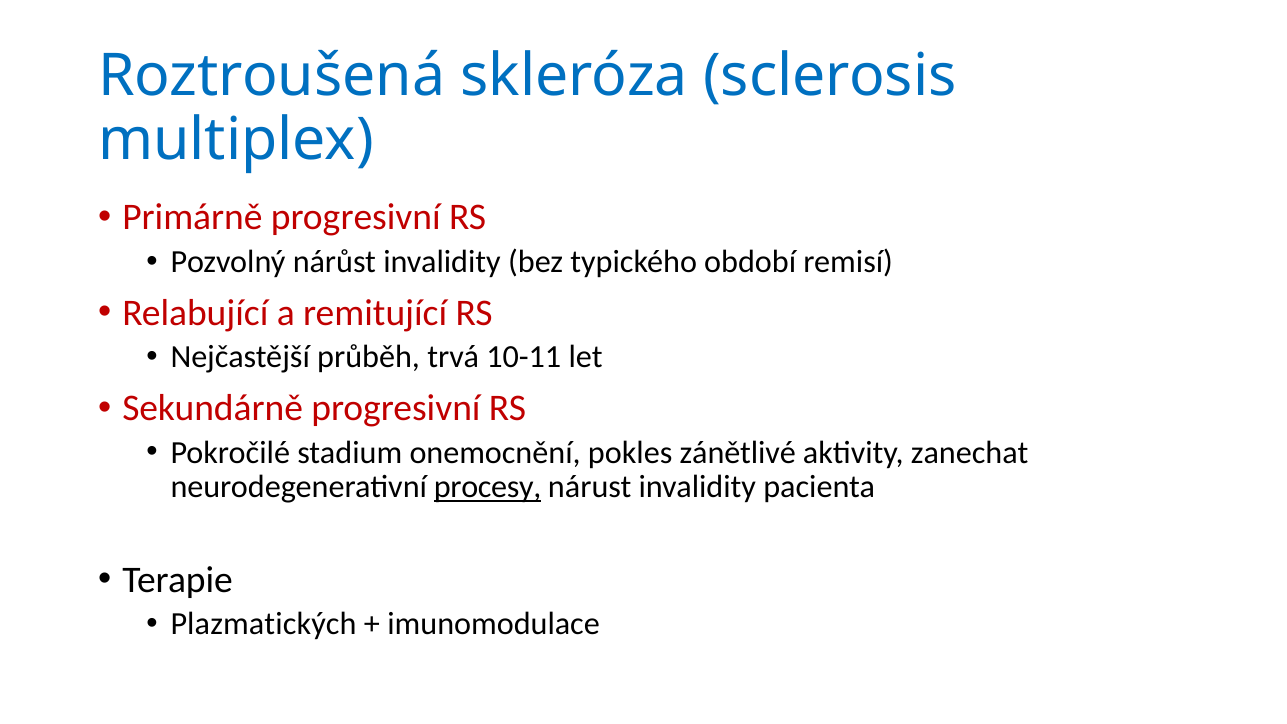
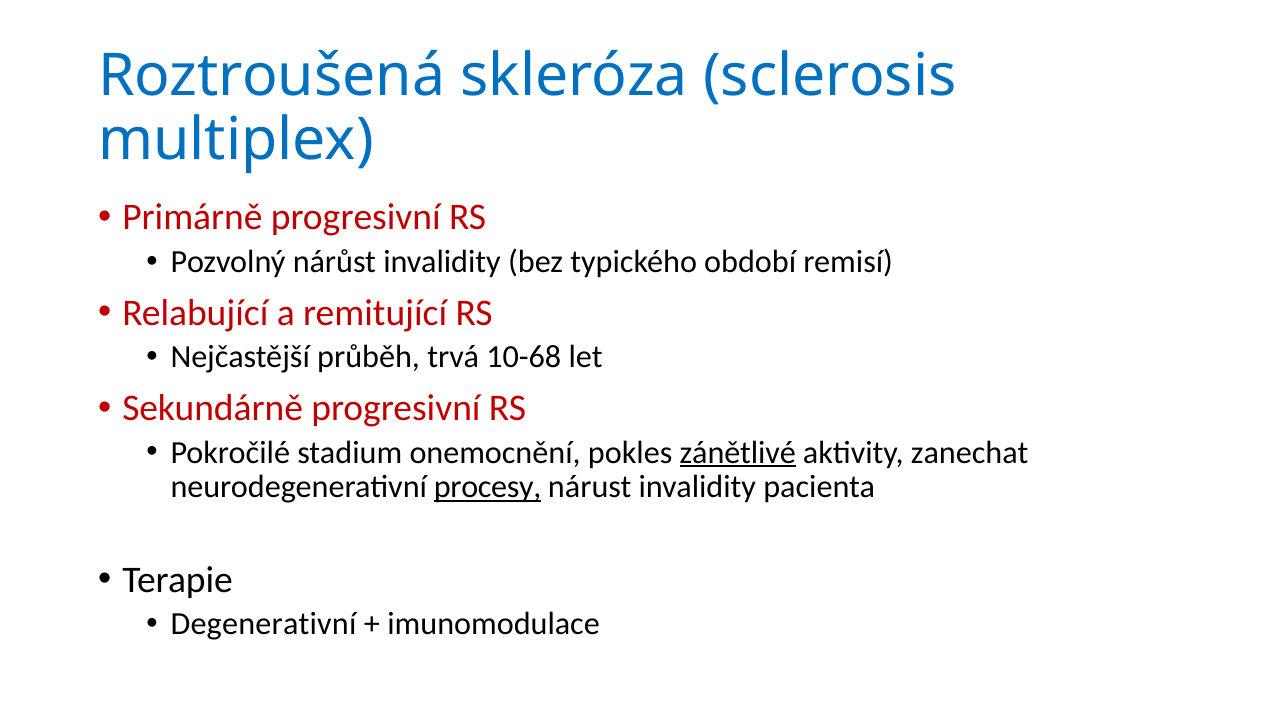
10-11: 10-11 -> 10-68 (524, 357)
zánětlivé underline: none -> present (738, 453)
Plazmatických: Plazmatických -> Degenerativní (263, 624)
